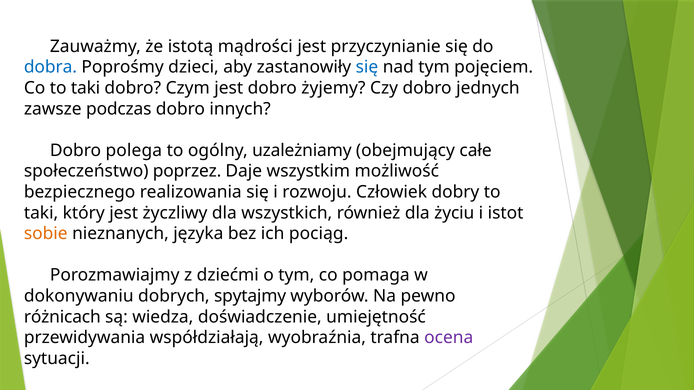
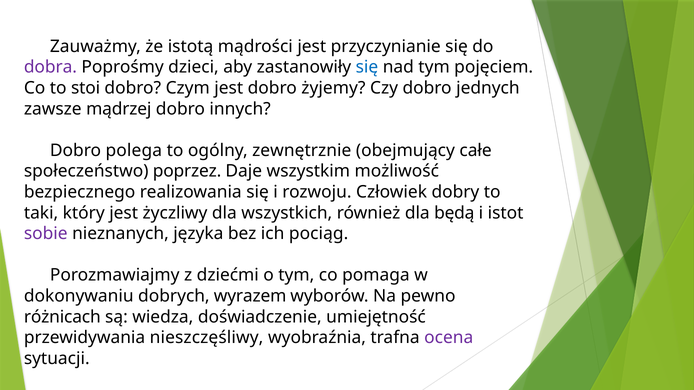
dobra colour: blue -> purple (50, 67)
Co to taki: taki -> stoi (86, 88)
podczas: podczas -> mądrzej (119, 109)
uzależniamy: uzależniamy -> zewnętrznie (302, 151)
życiu: życiu -> będą (454, 213)
sobie colour: orange -> purple (46, 234)
spytajmy: spytajmy -> wyrazem (250, 296)
współdziałają: współdziałają -> nieszczęśliwy (207, 338)
